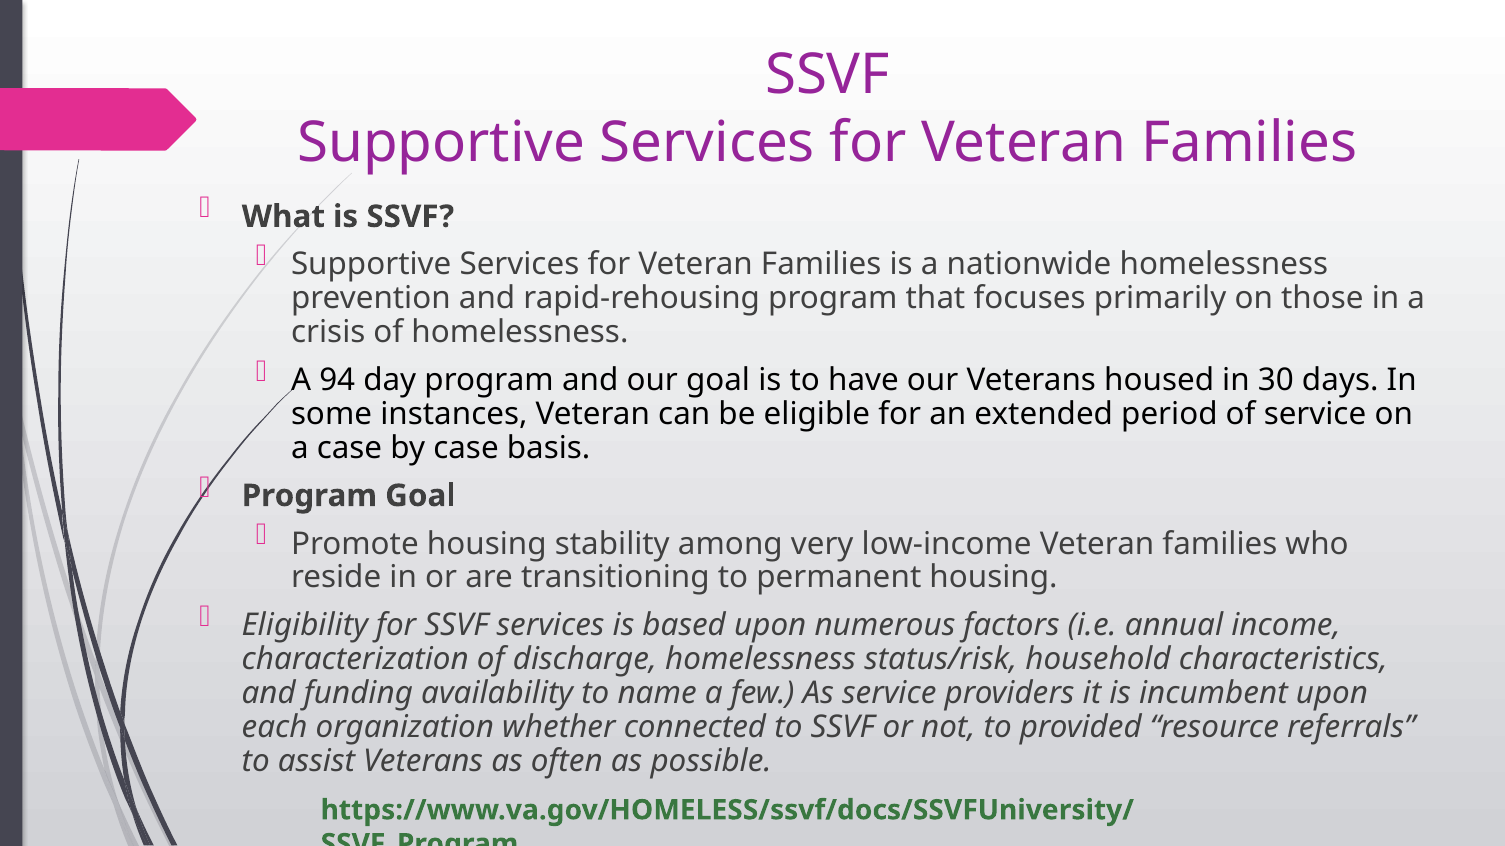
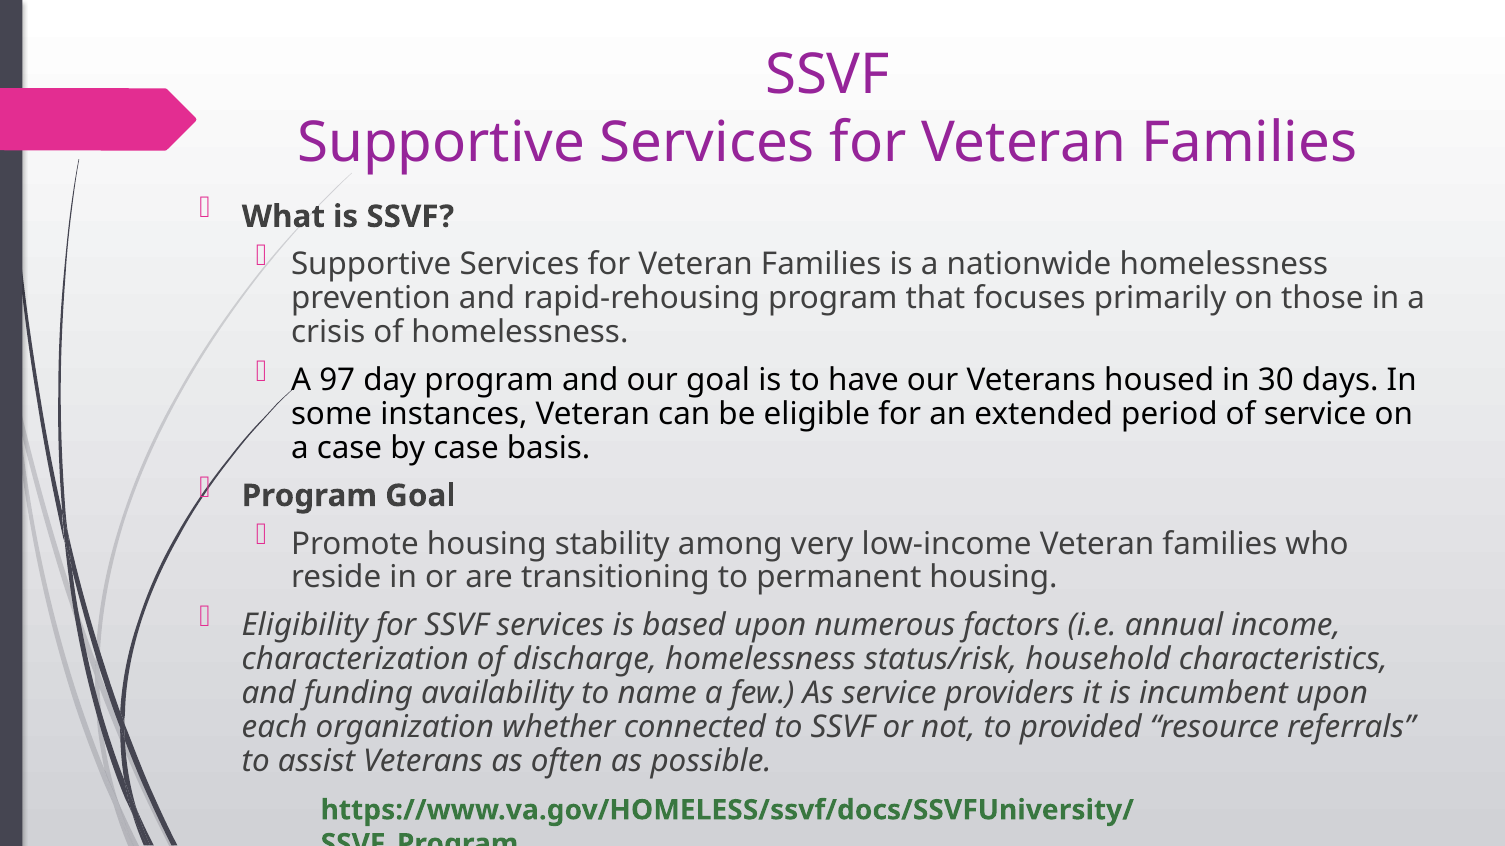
94: 94 -> 97 (337, 380)
